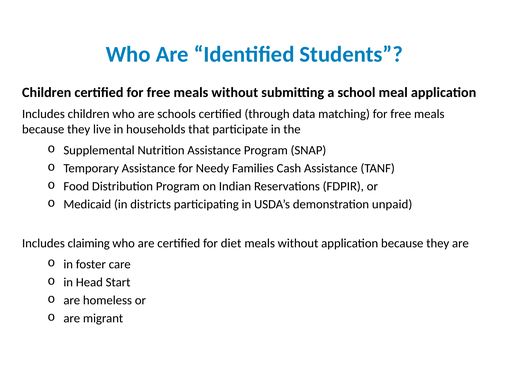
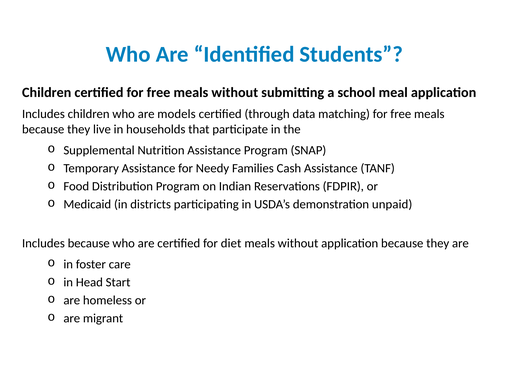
schools: schools -> models (176, 114)
Includes claiming: claiming -> because (89, 244)
